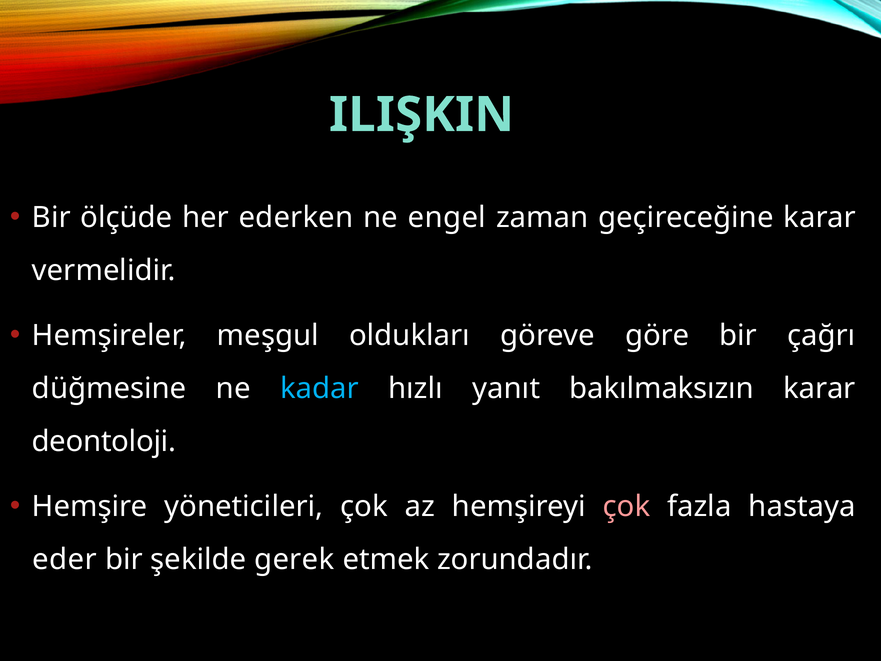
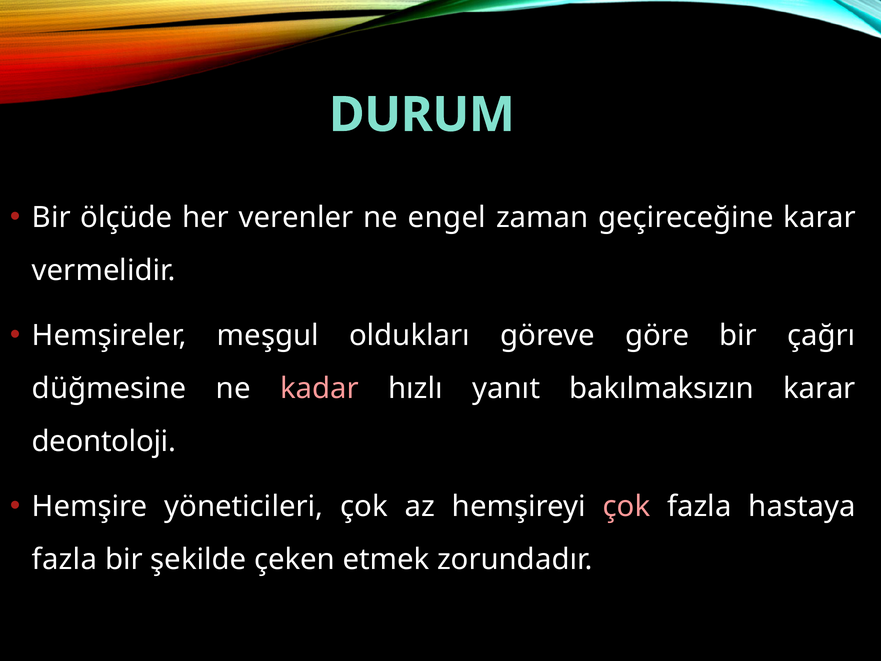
ILIŞKIN: ILIŞKIN -> DURUM (422, 115)
ederken: ederken -> verenler (296, 218)
kadar colour: light blue -> pink (319, 388)
eder: eder -> fazla (65, 559)
gerek: gerek -> çeken (295, 559)
